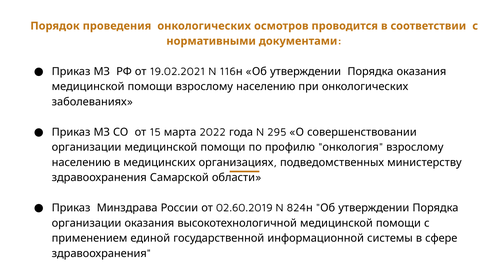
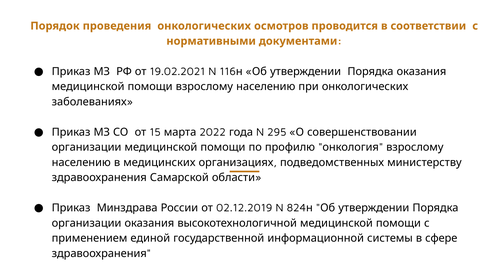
02.60.2019: 02.60.2019 -> 02.12.2019 (244, 208)
